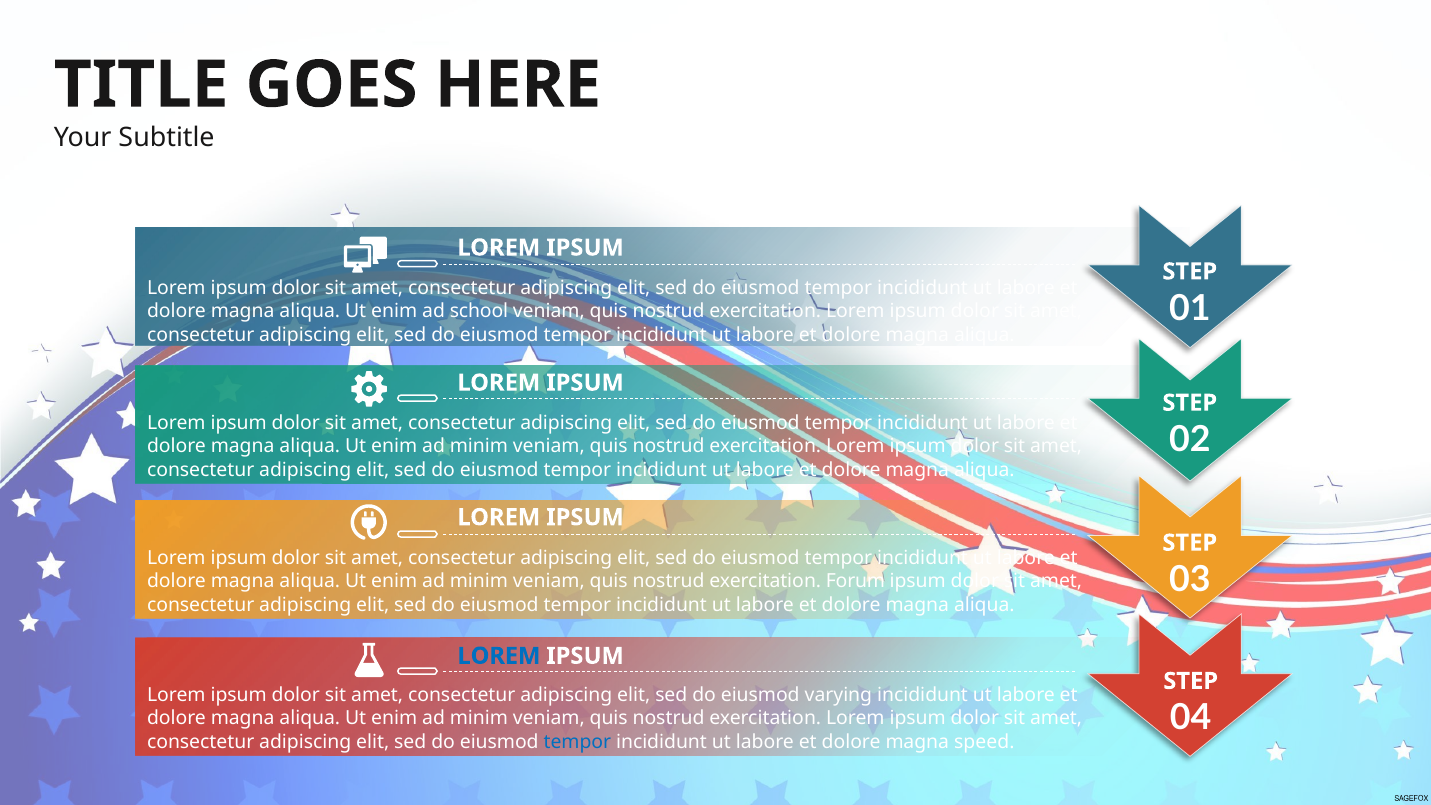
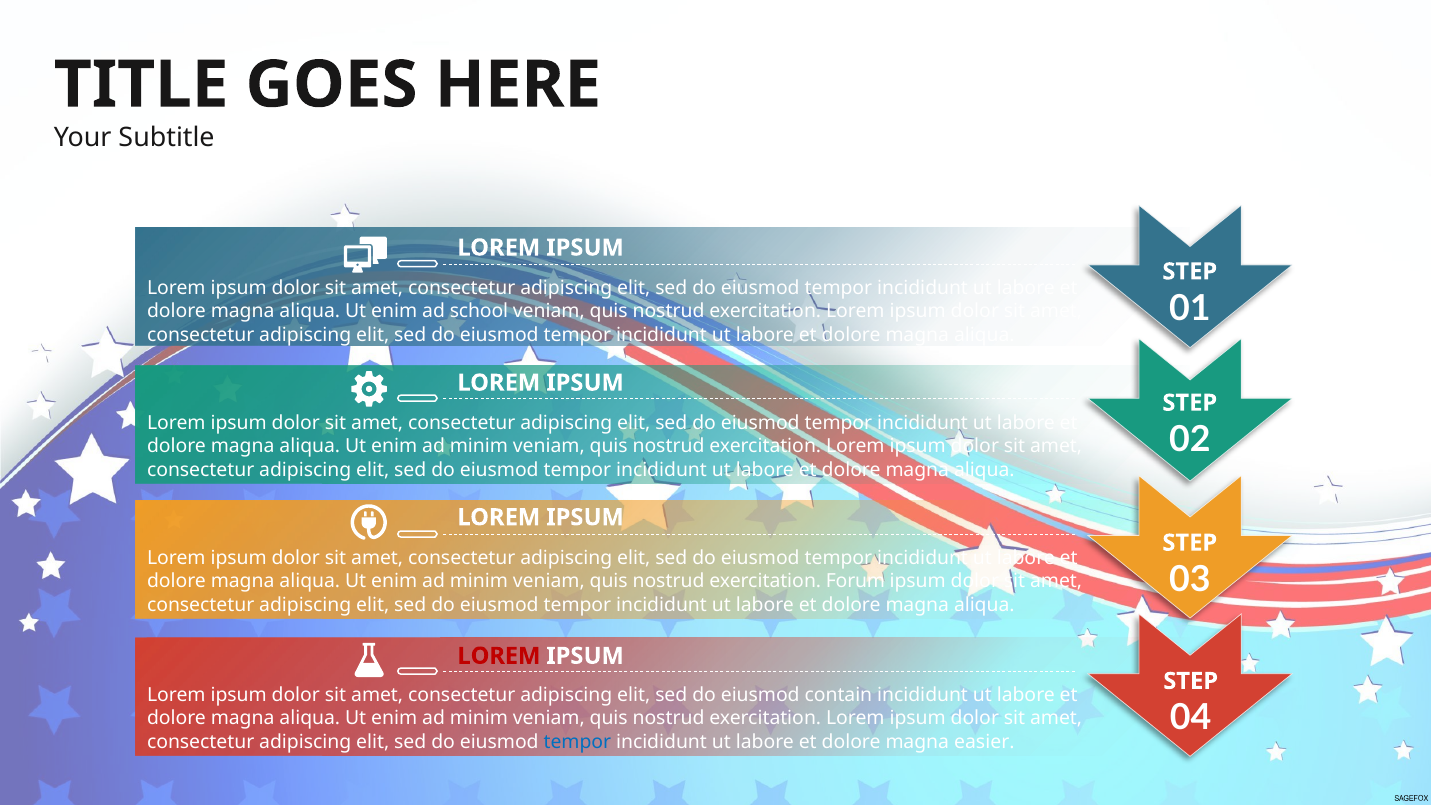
LOREM colour: blue -> red (499, 656)
varying: varying -> contain (838, 695)
speed: speed -> easier (984, 742)
